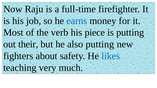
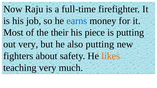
verb: verb -> their (60, 33)
out their: their -> very (28, 44)
likes colour: blue -> orange (111, 56)
